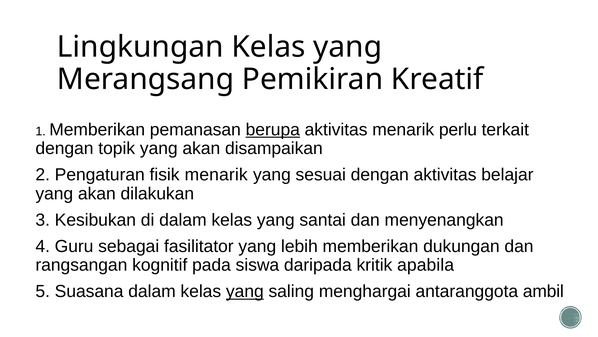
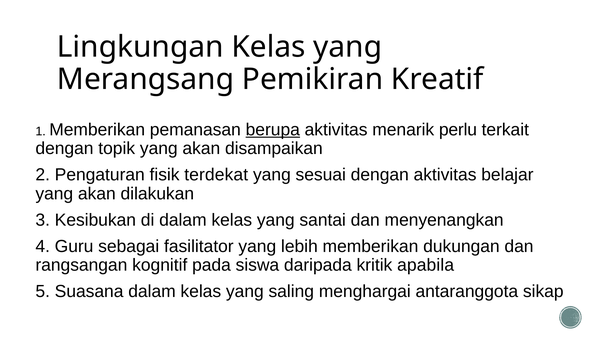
fisik menarik: menarik -> terdekat (216, 175)
yang underline: present -> none (245, 291)
ambil: ambil -> sikap (543, 291)
